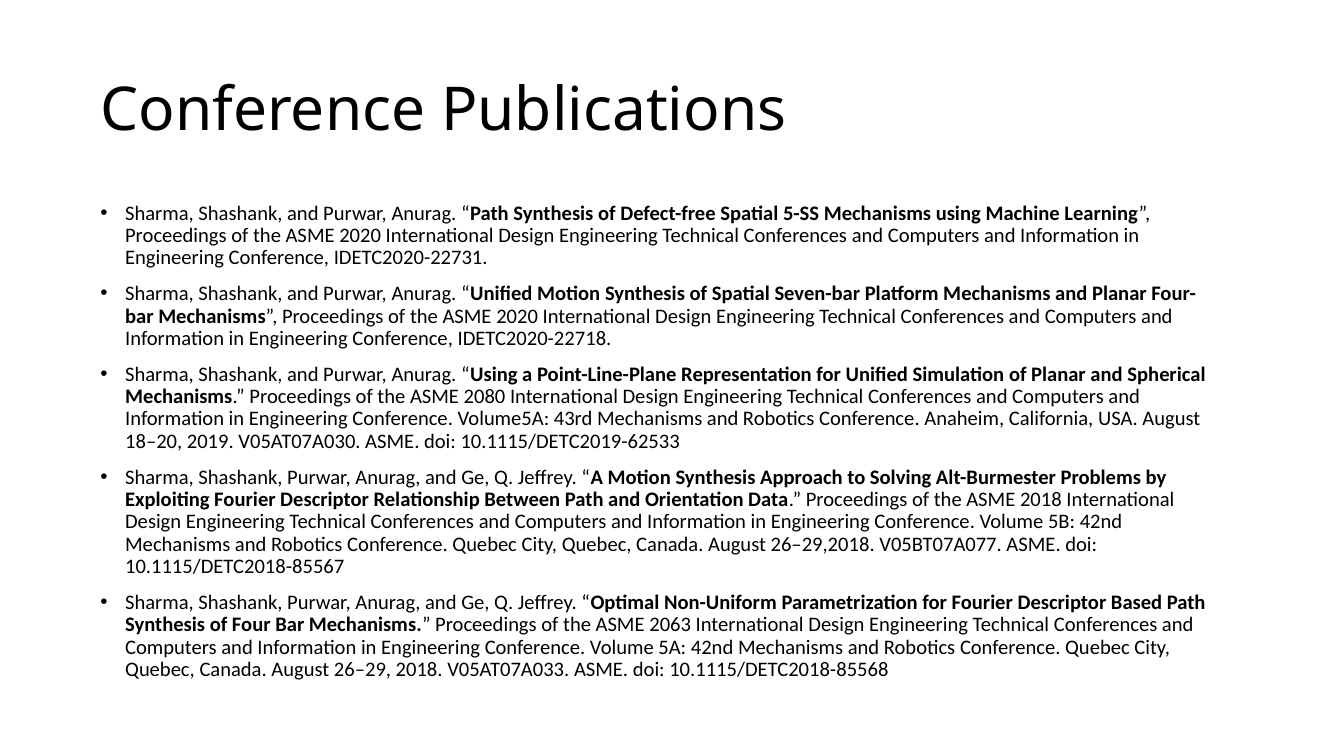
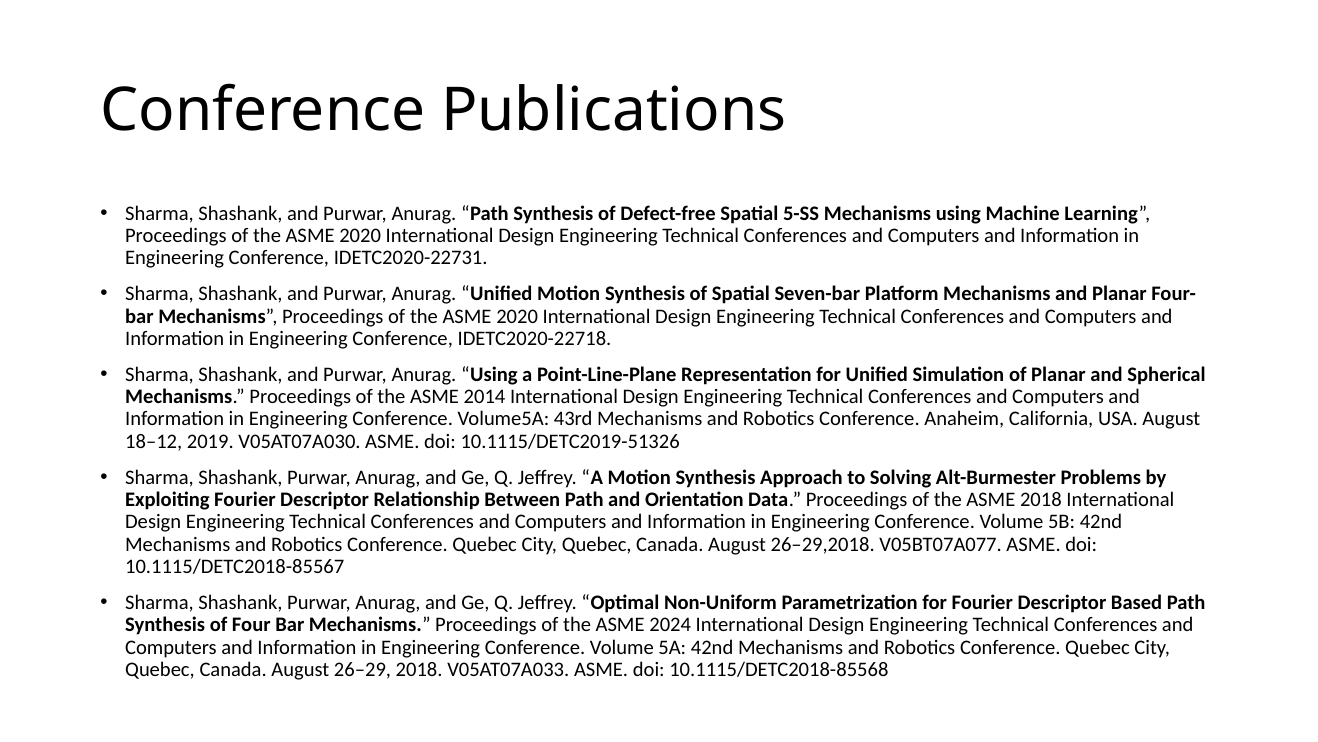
2080: 2080 -> 2014 (485, 397)
18–20: 18–20 -> 18–12 (154, 441)
10.1115/DETC2019-62533: 10.1115/DETC2019-62533 -> 10.1115/DETC2019-51326 (570, 441)
2063: 2063 -> 2024 (670, 624)
